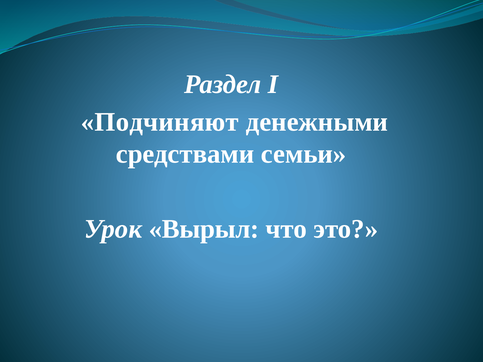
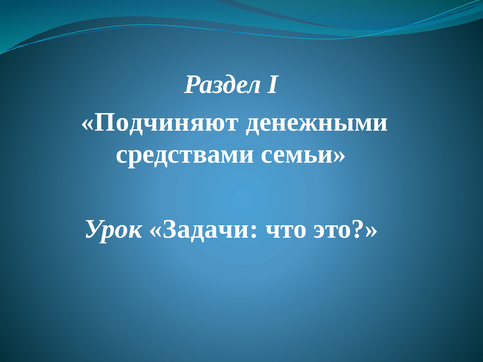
Вырыл: Вырыл -> Задачи (204, 229)
